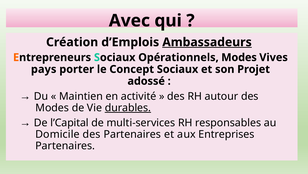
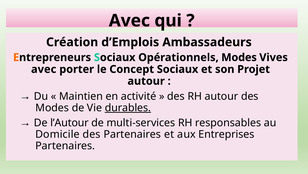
Ambassadeurs underline: present -> none (207, 42)
pays: pays -> avec (44, 69)
adossé: adossé -> autour (146, 81)
l’Capital: l’Capital -> l’Autour (70, 122)
